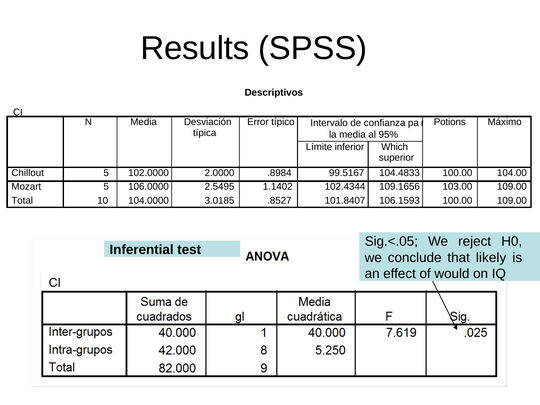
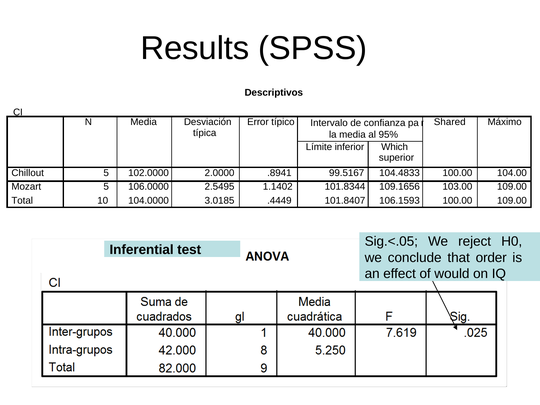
Potions: Potions -> Shared (450, 122)
.8984: .8984 -> .8941 (279, 173)
102.4344: 102.4344 -> 101.8344 (345, 187)
.8527: .8527 -> .4449 (279, 201)
likely: likely -> order (491, 258)
